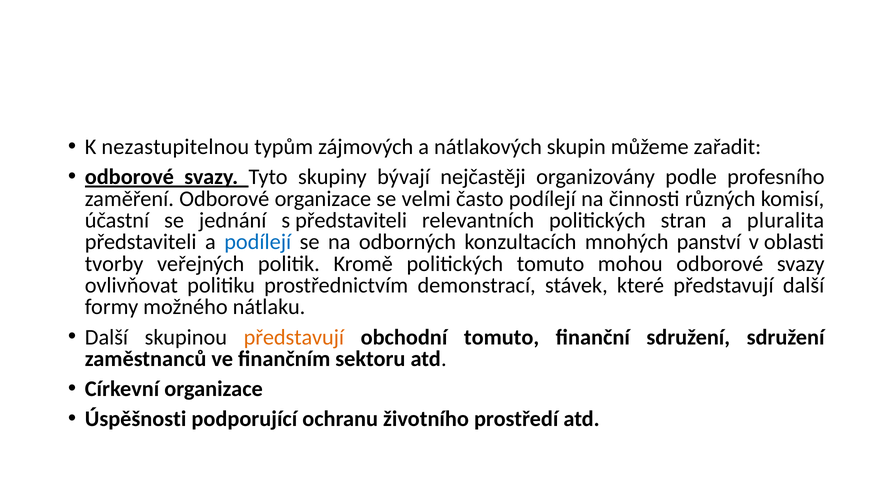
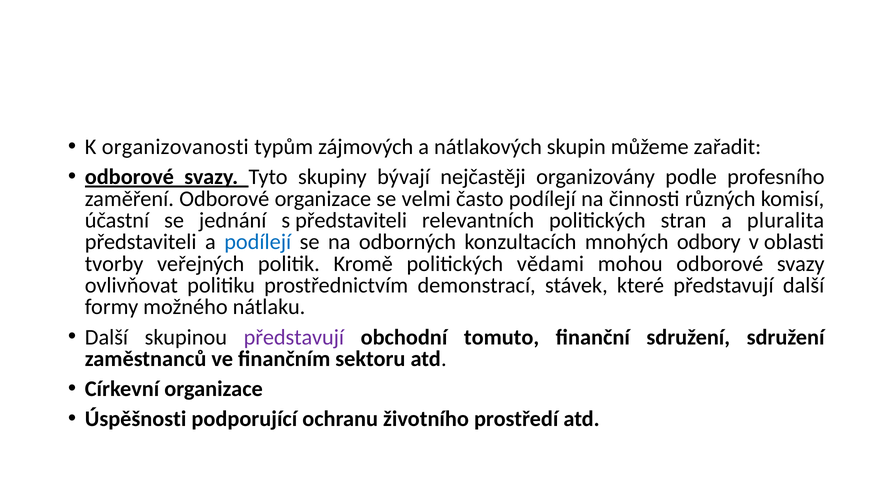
nezastupitelnou: nezastupitelnou -> organizovanosti (175, 147)
panství: panství -> odbory (709, 242)
politických tomuto: tomuto -> vědami (550, 264)
představují colour: orange -> purple (294, 337)
